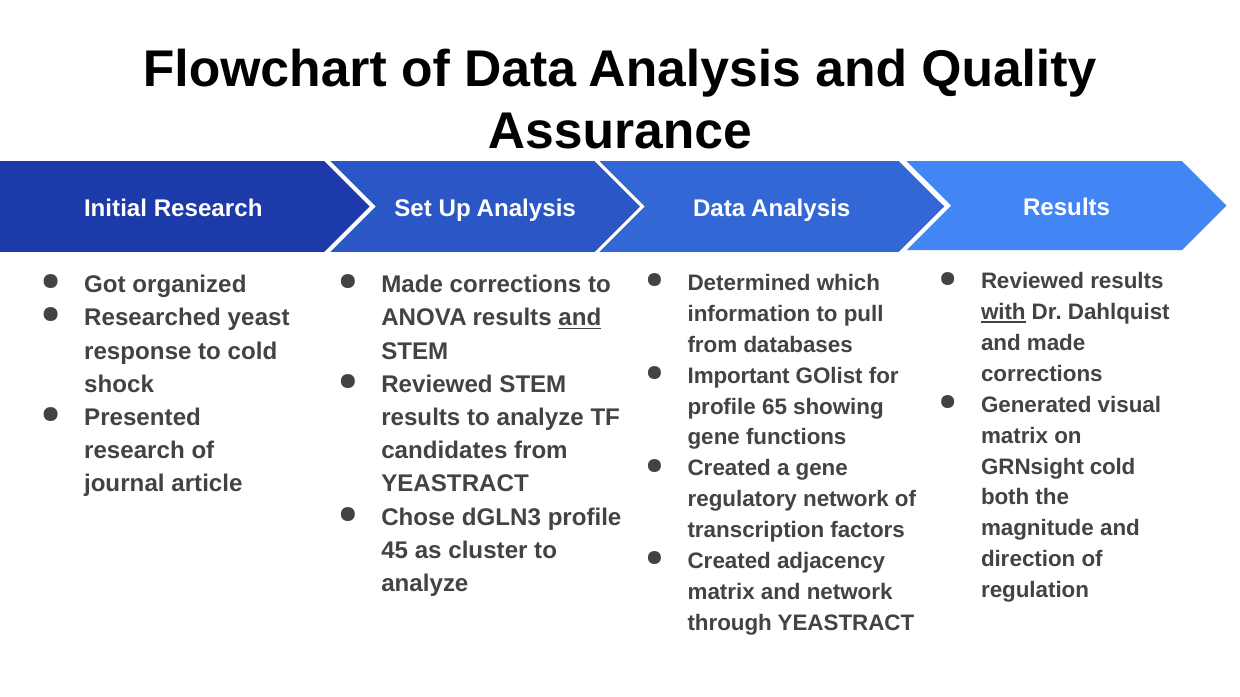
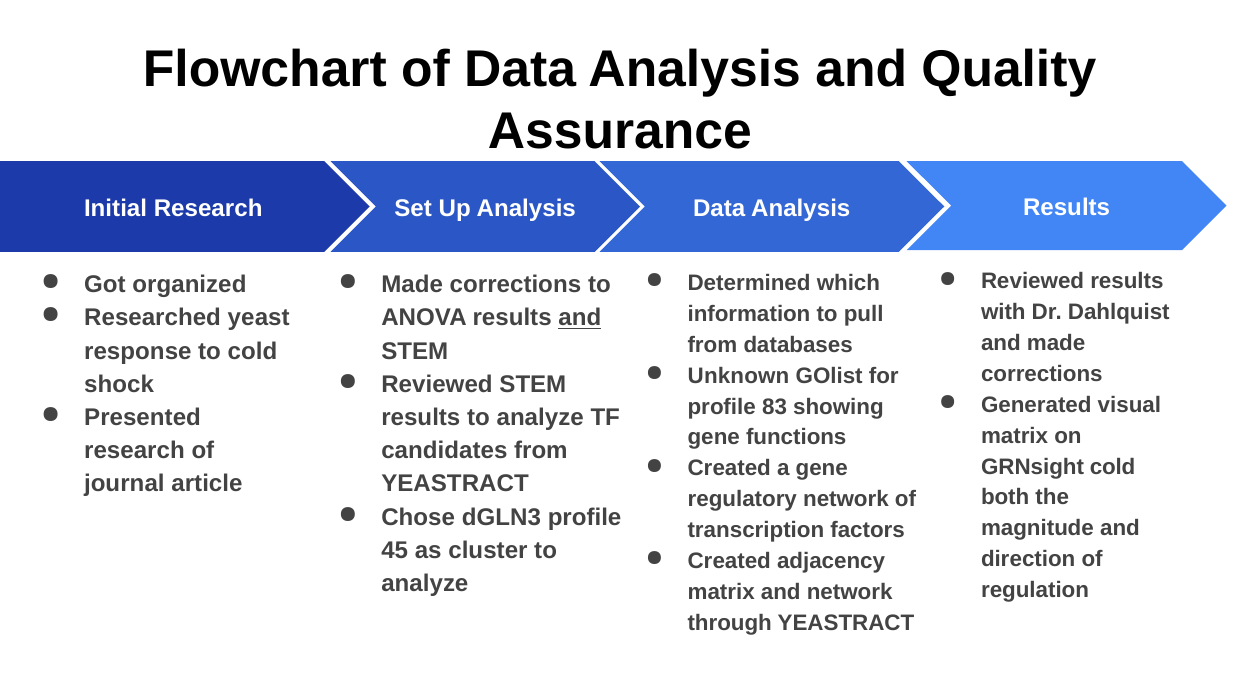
with underline: present -> none (1003, 313)
Important: Important -> Unknown (739, 376)
65: 65 -> 83 (775, 407)
